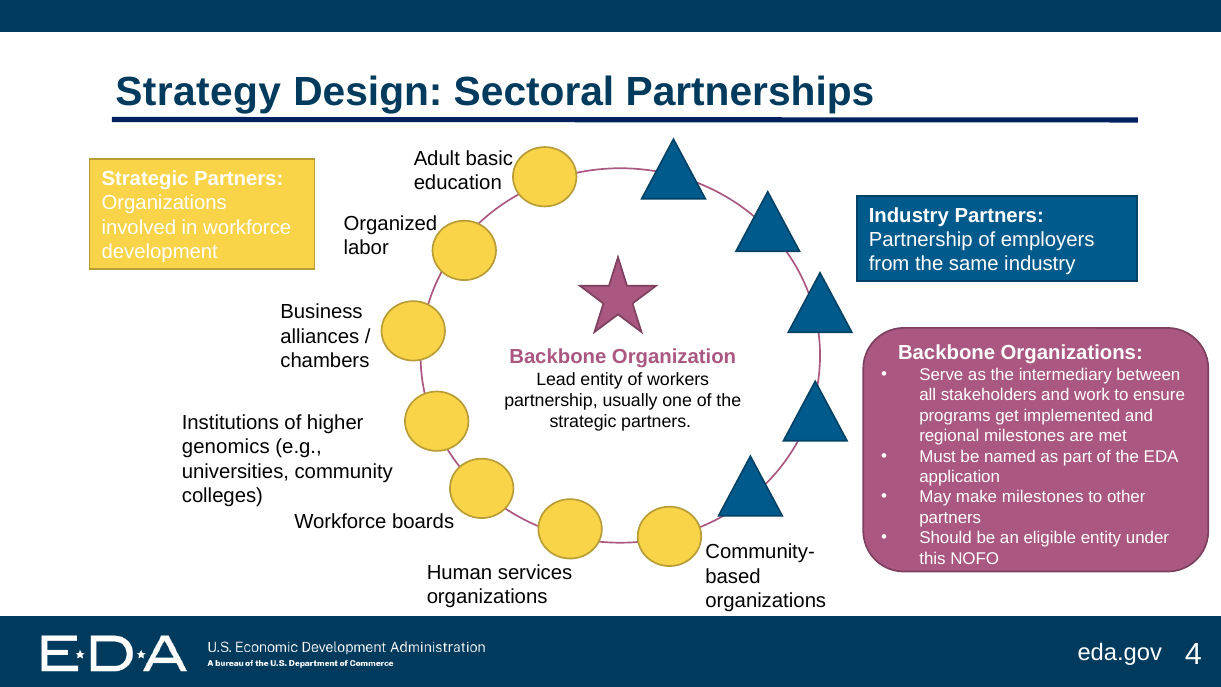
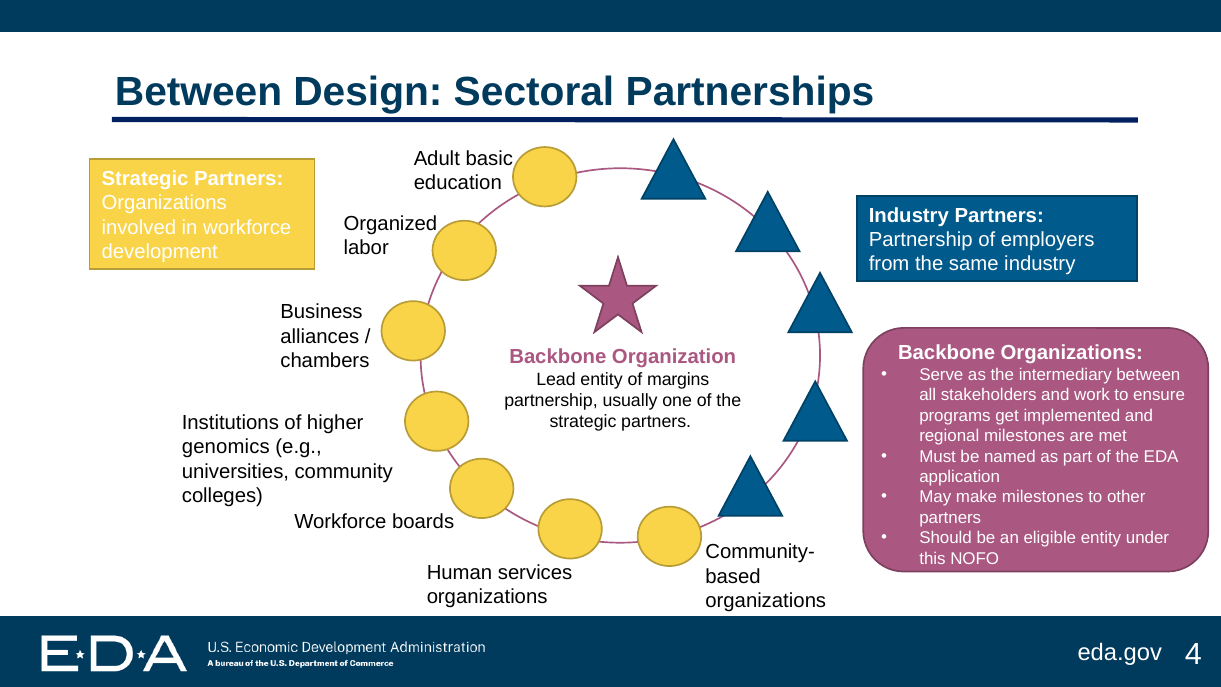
Strategy: Strategy -> Between (198, 92)
workers: workers -> margins (678, 379)
